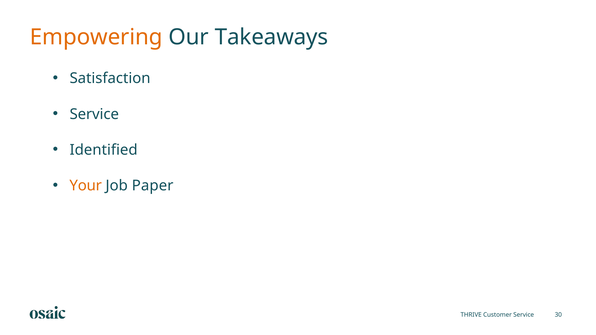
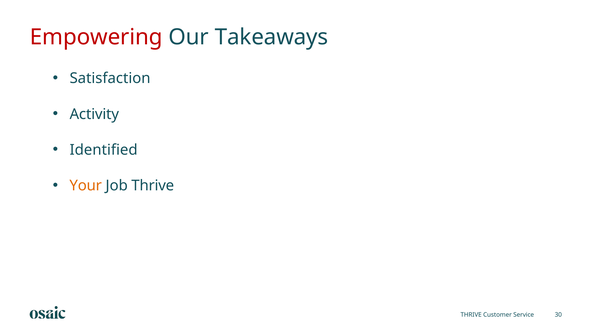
Empowering colour: orange -> red (96, 37)
Service: Service -> Activity (94, 114)
Job Paper: Paper -> Thrive (153, 186)
